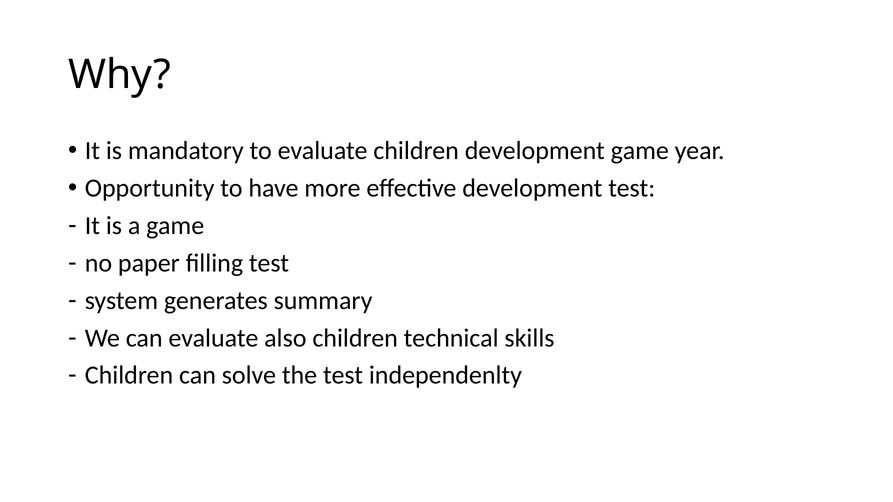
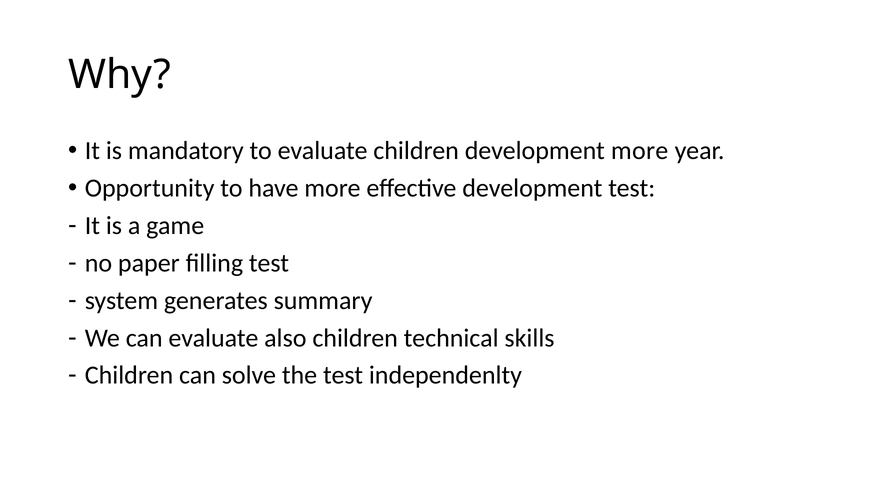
development game: game -> more (640, 151)
